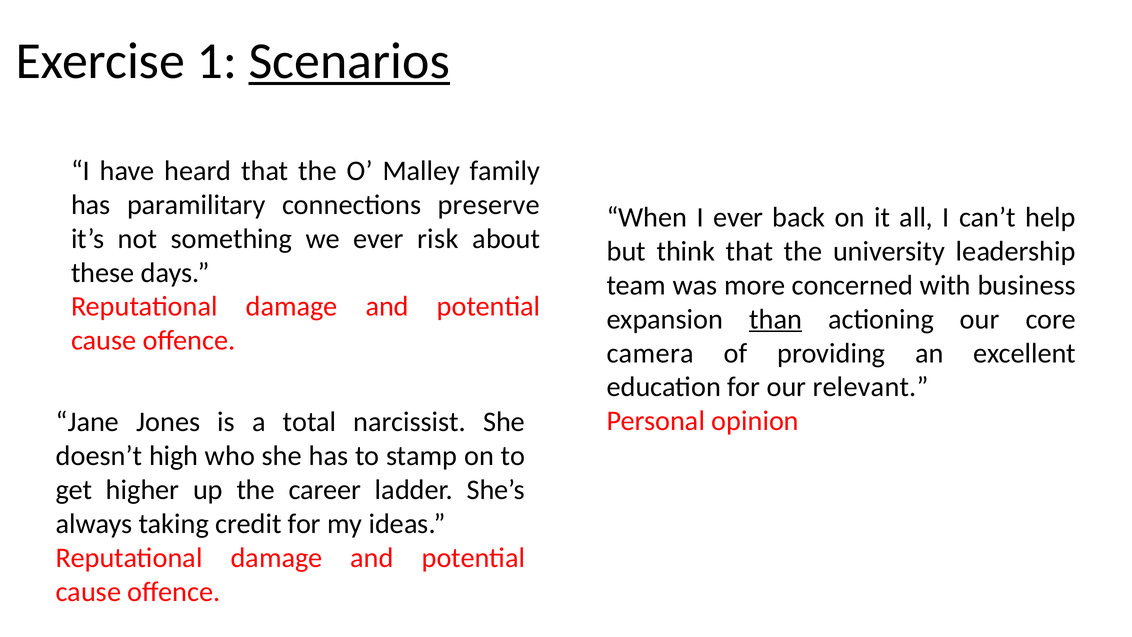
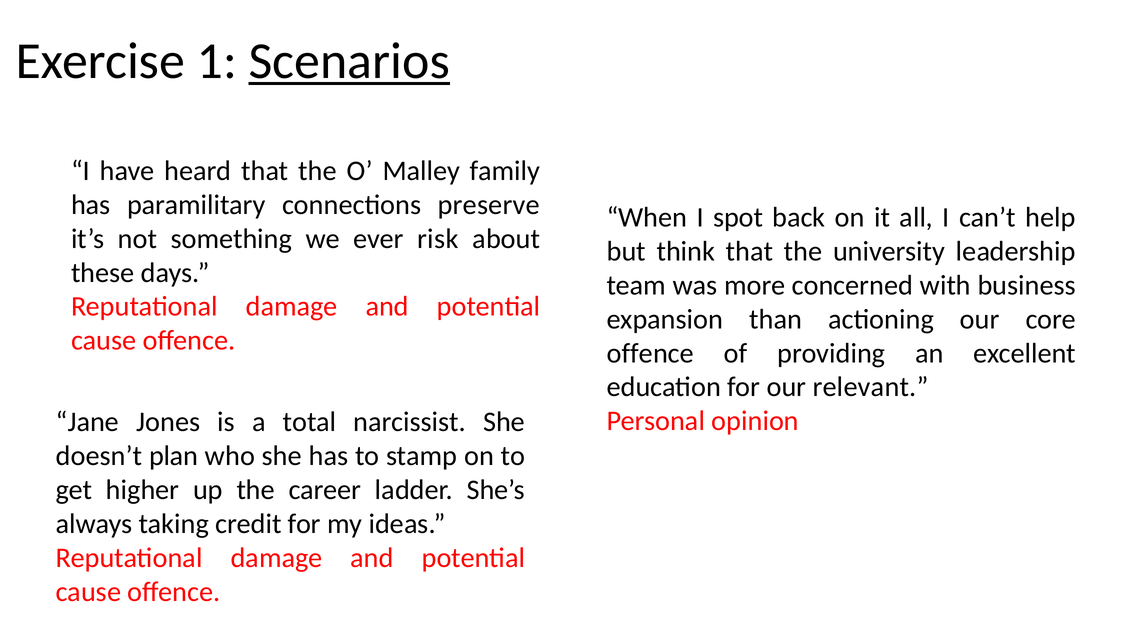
I ever: ever -> spot (738, 217)
than underline: present -> none (776, 319)
camera: camera -> offence (650, 353)
high: high -> plan (174, 456)
